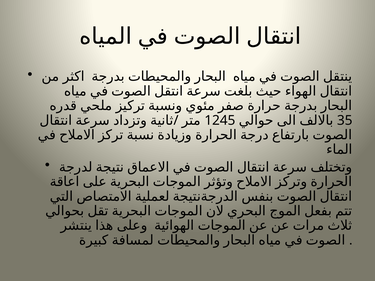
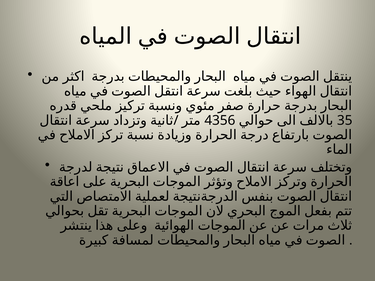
1245: 1245 -> 4356 (220, 120)
